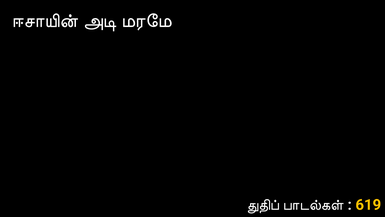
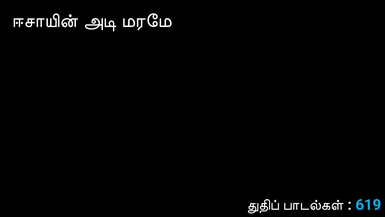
619 colour: yellow -> light blue (368, 204)
